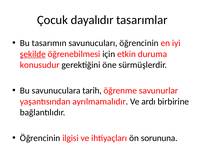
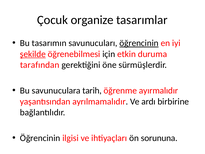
dayalıdır: dayalıdır -> organize (92, 20)
öğrencinin underline: none -> present (139, 43)
konusudur: konusudur -> tarafından (40, 65)
savunurlar: savunurlar -> ayırmalıdır (159, 90)
